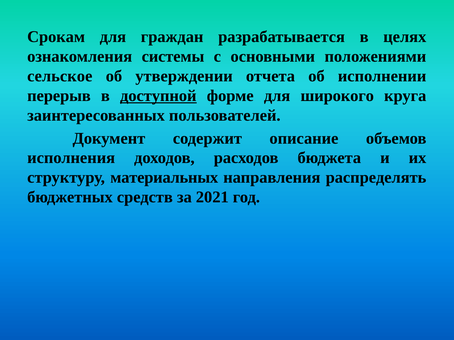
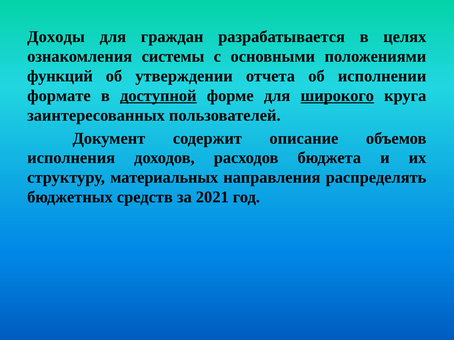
Срокам: Срокам -> Доходы (56, 37)
сельское: сельское -> функций (60, 76)
перерыв: перерыв -> формате (59, 96)
широкого underline: none -> present (337, 96)
